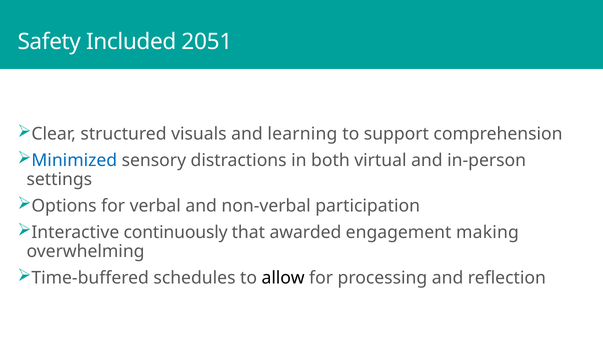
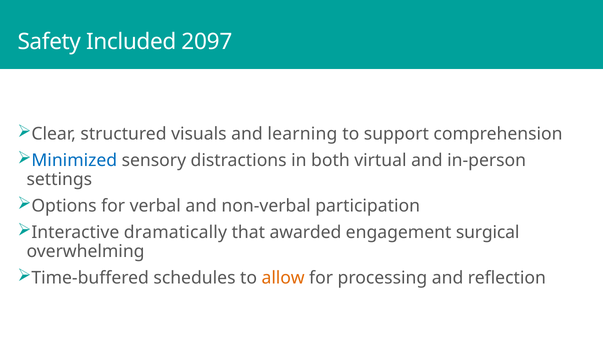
2051: 2051 -> 2097 (207, 42)
continuously: continuously -> dramatically (175, 232)
making: making -> surgical (488, 232)
allow colour: black -> orange (283, 278)
